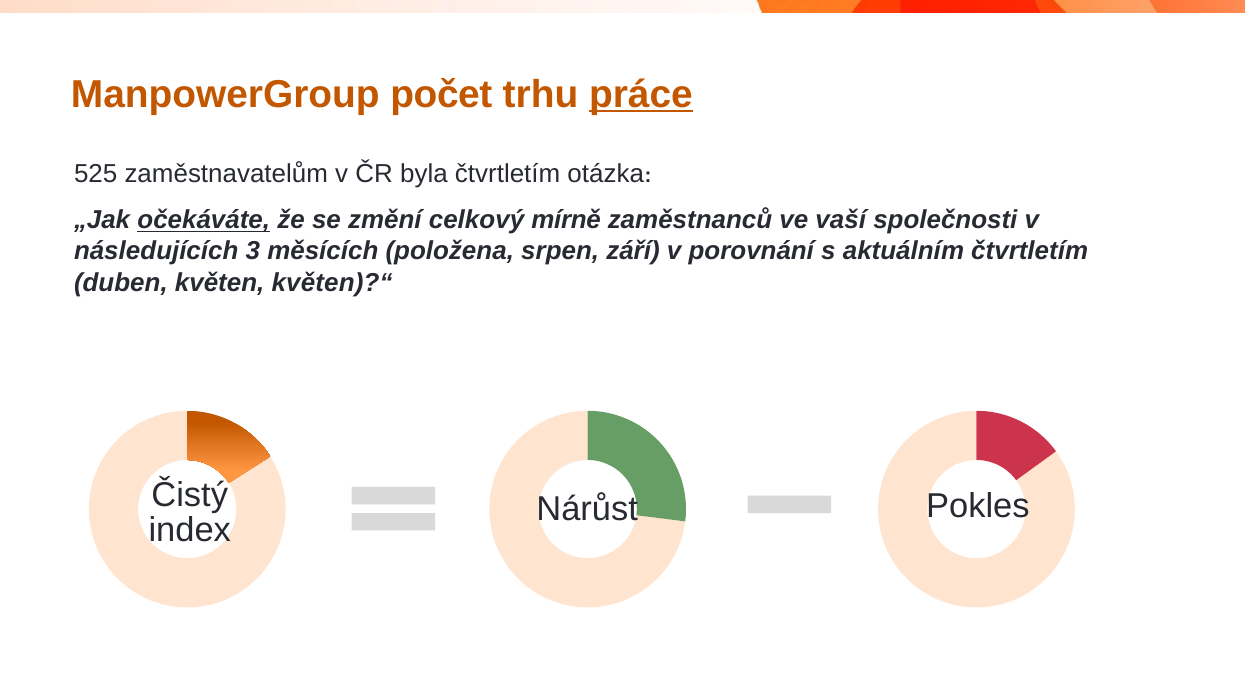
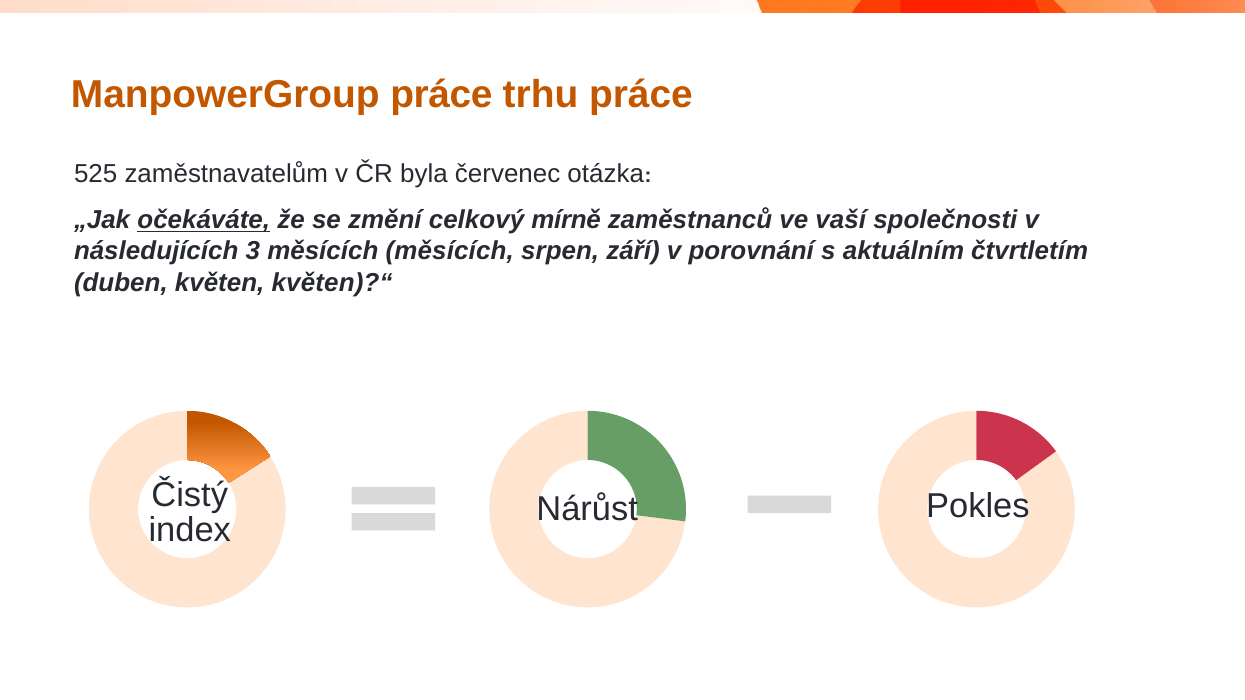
ManpowerGroup počet: počet -> práce (441, 95)
práce underline: present -> none (641, 95)
byla čtvrtletím: čtvrtletím -> červenec (508, 174)
měsících položena: položena -> měsících (450, 252)
